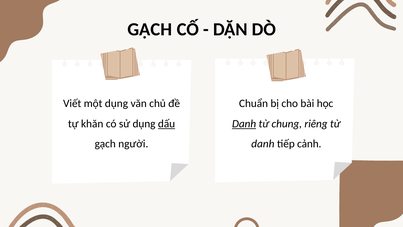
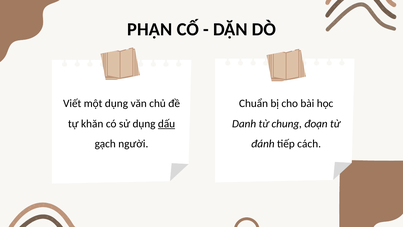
GẠCH: GẠCH -> PHẬN (150, 29)
Danh underline: present -> none (244, 124)
riêng: riêng -> đoạn (316, 124)
danh: danh -> đánh (263, 144)
cảnh: cảnh -> cách (309, 144)
